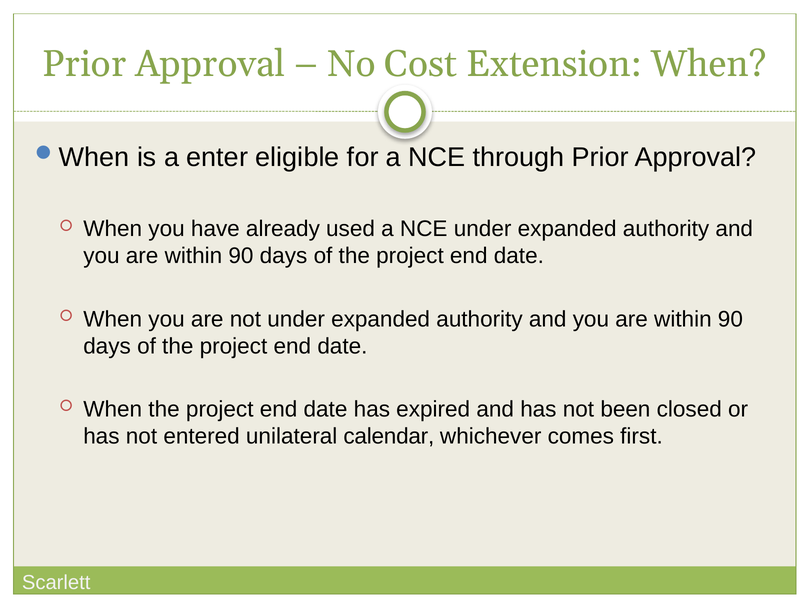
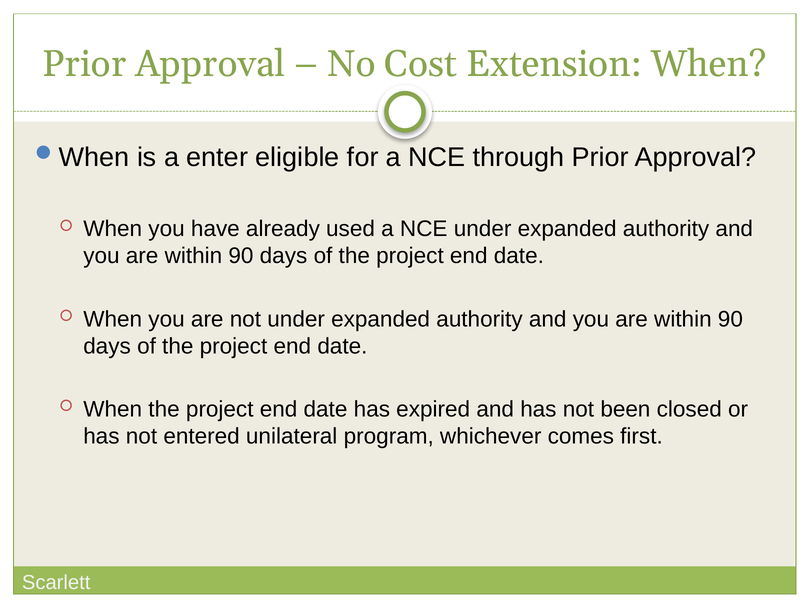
calendar: calendar -> program (389, 436)
